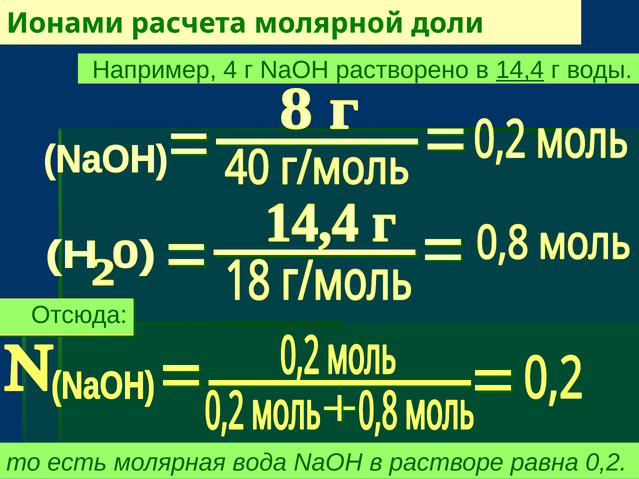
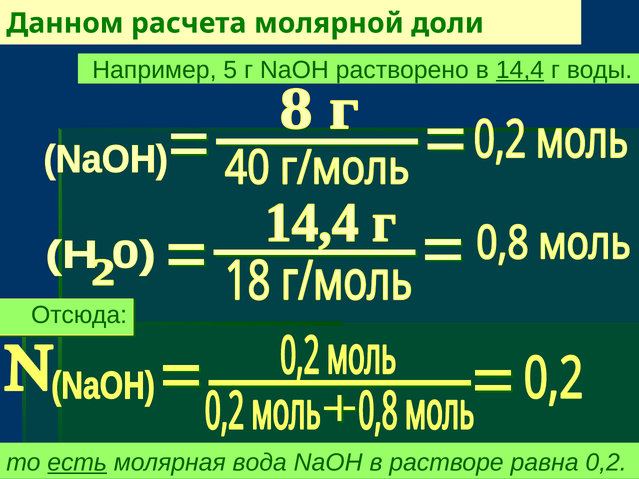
Ионами: Ионами -> Данном (65, 23)
4: 4 -> 5 (230, 70)
есть underline: none -> present (77, 463)
